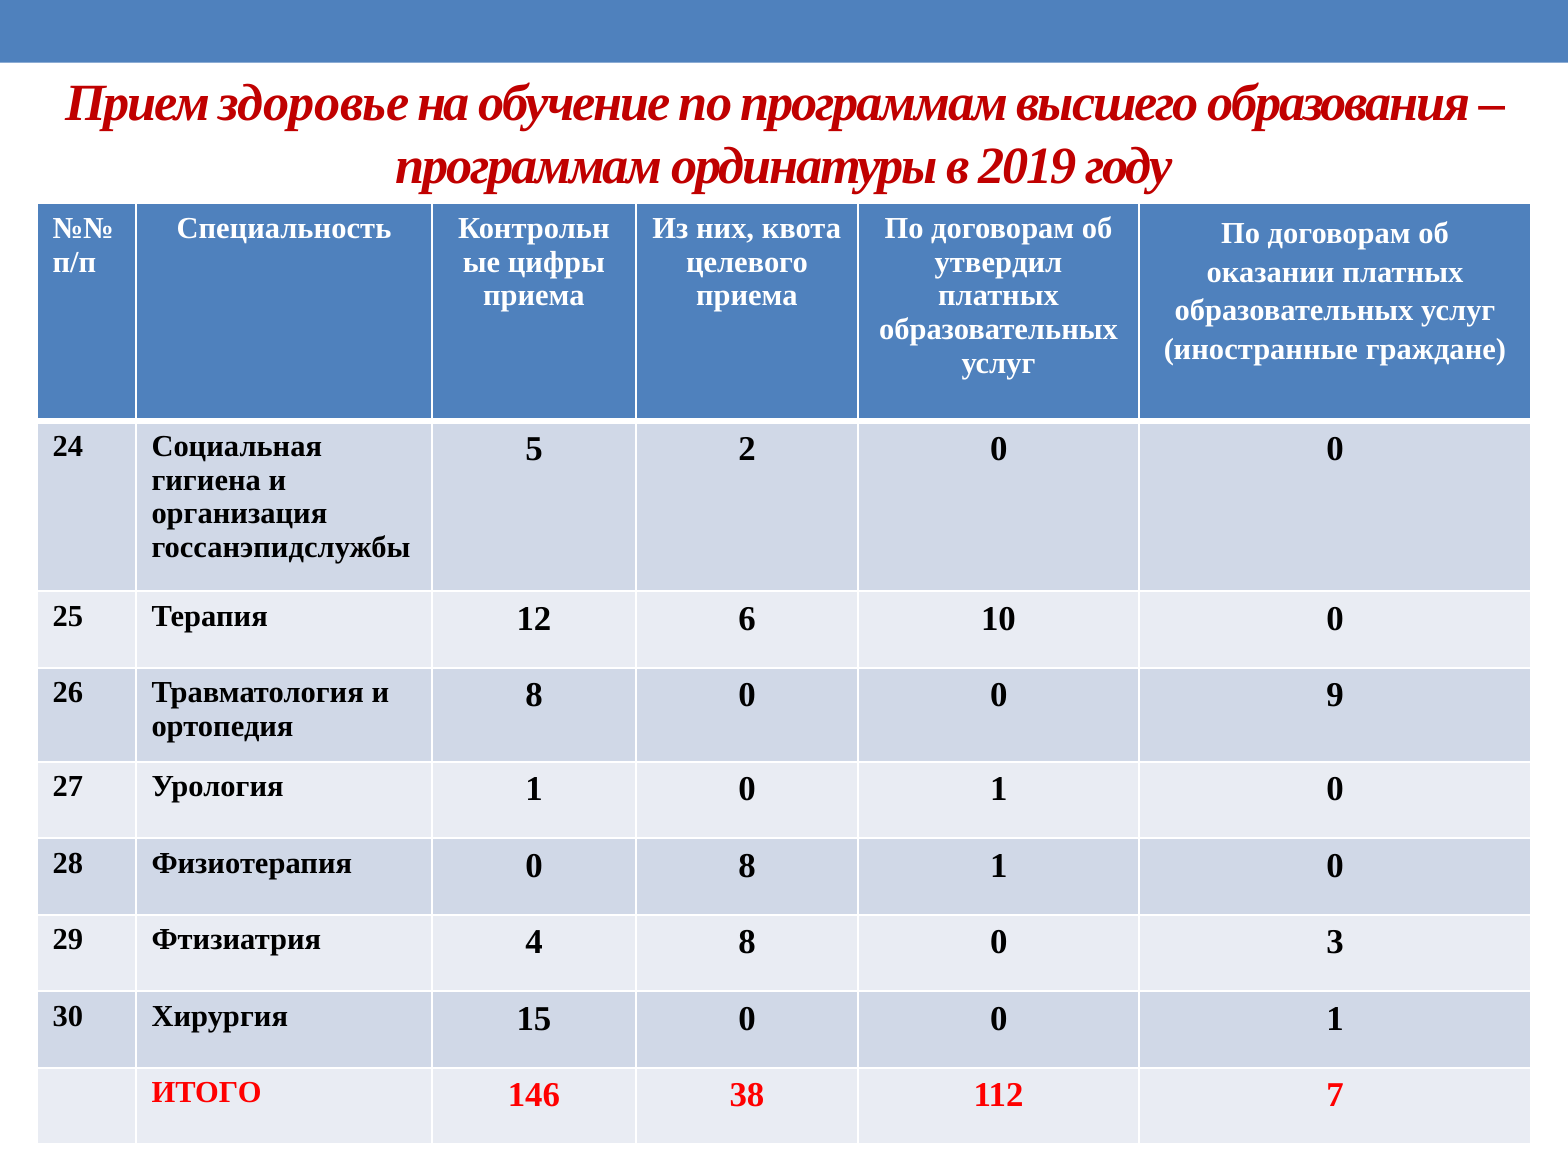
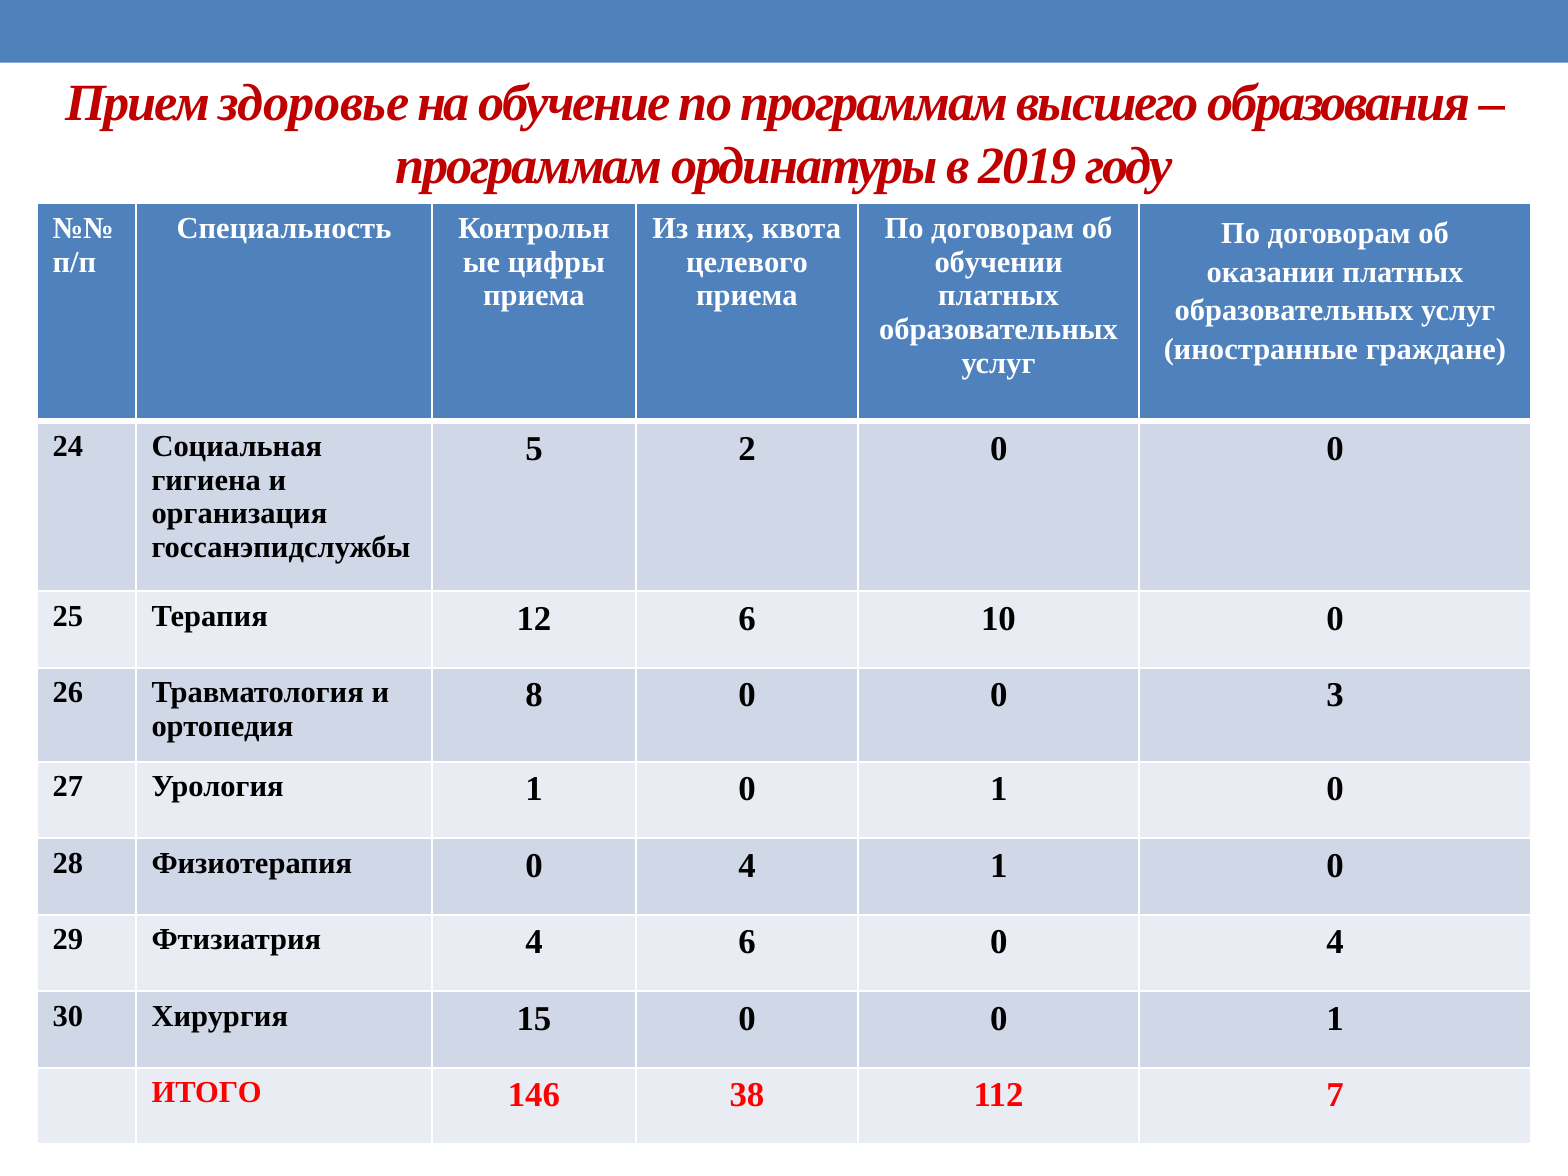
утвердил: утвердил -> обучении (999, 262)
9: 9 -> 3 (1335, 695)
Физиотерапия 0 8: 8 -> 4 (747, 866)
4 8: 8 -> 6 (747, 942)
3: 3 -> 4 (1335, 942)
